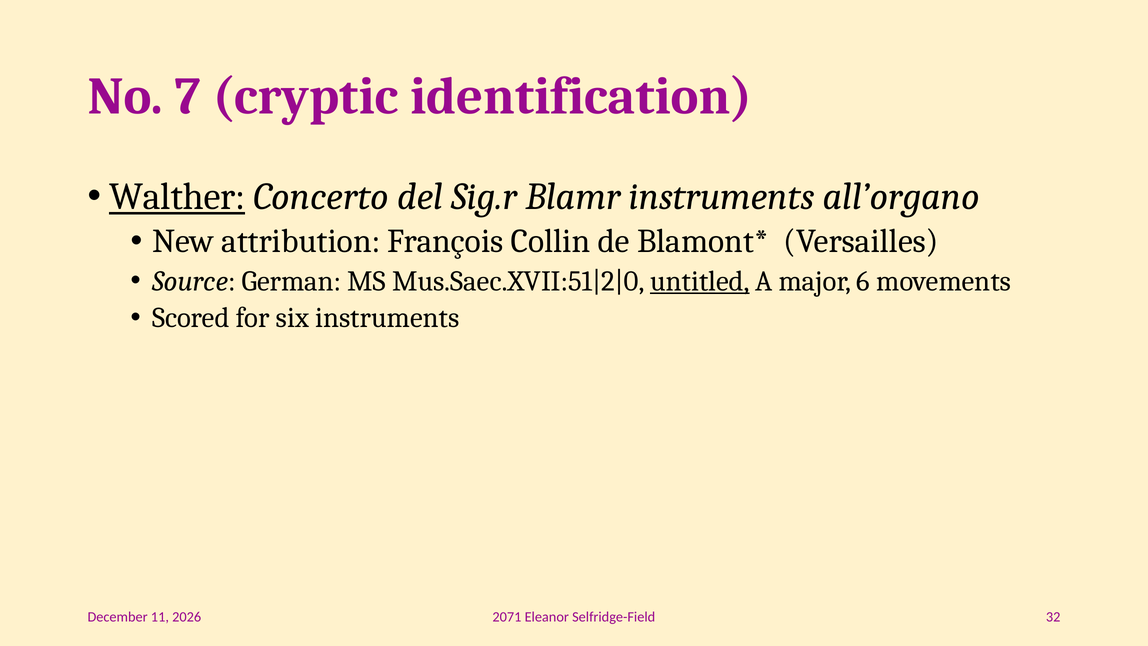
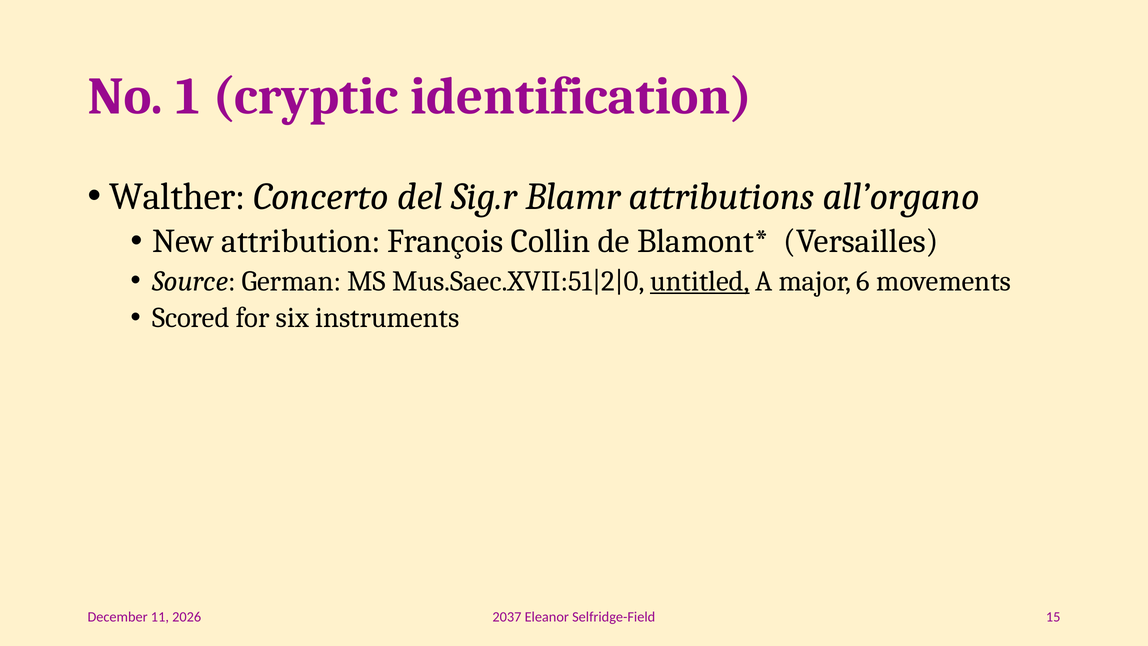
7: 7 -> 1 (188, 96)
Walther underline: present -> none (177, 197)
Blamr instruments: instruments -> attributions (722, 197)
2071: 2071 -> 2037 (507, 617)
32: 32 -> 15 (1053, 617)
